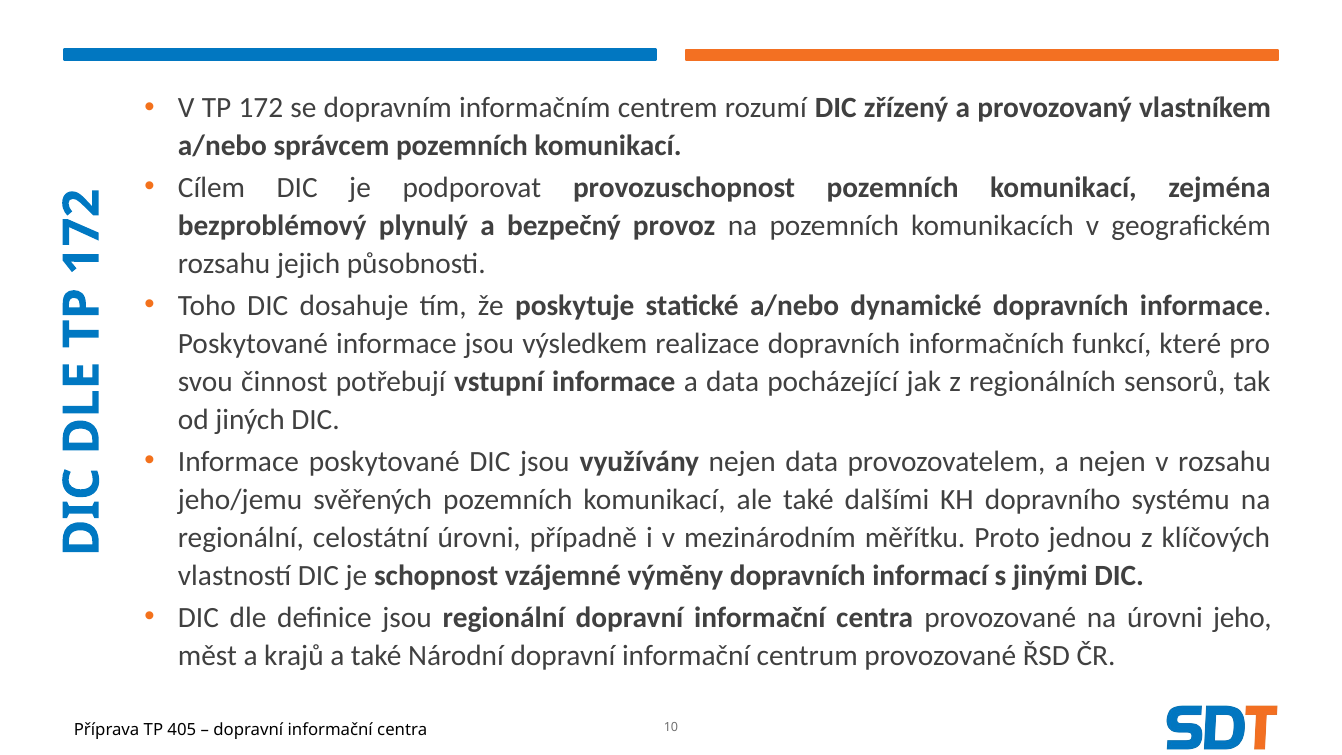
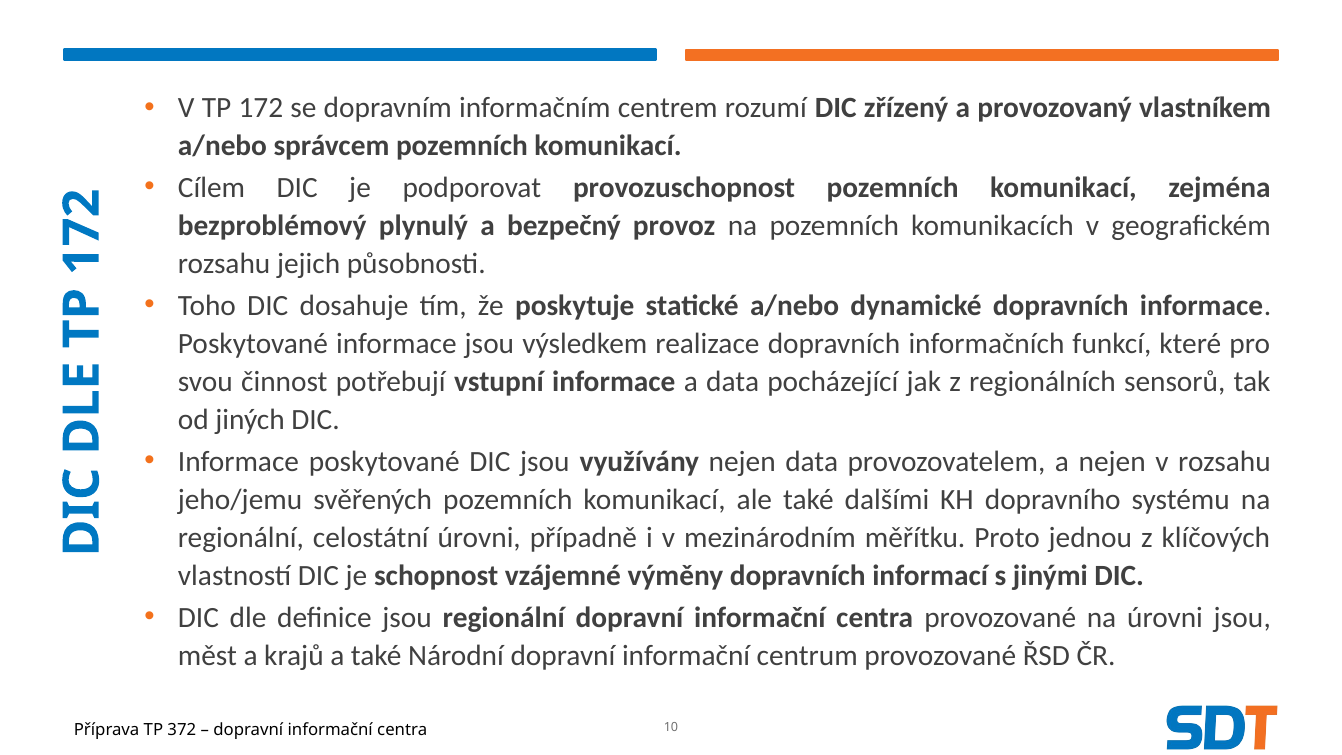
úrovni jeho: jeho -> jsou (1242, 618)
405: 405 -> 372 (182, 730)
